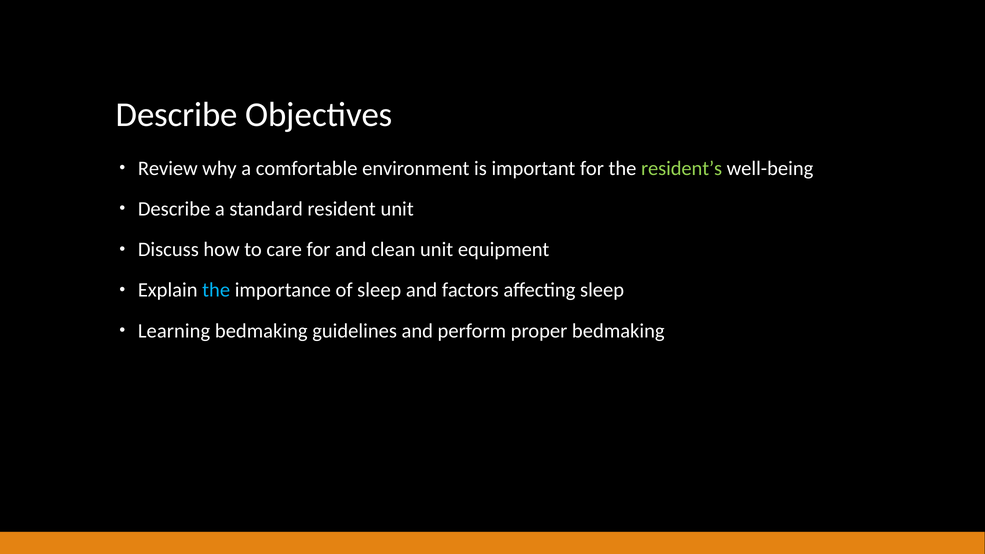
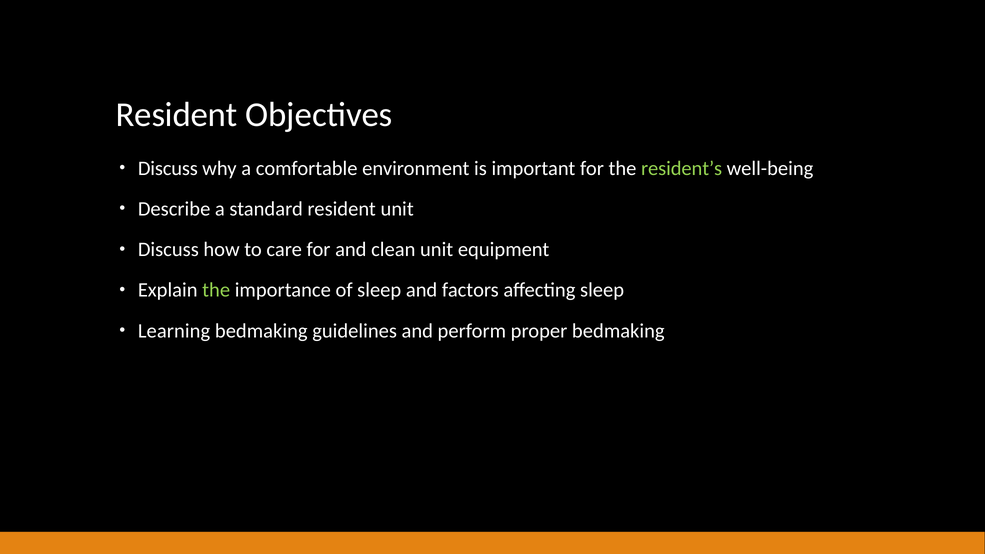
Describe: Describe -> Resident (177, 115)
Review: Review -> Discuss (168, 168)
the colour: light blue -> light green (216, 290)
